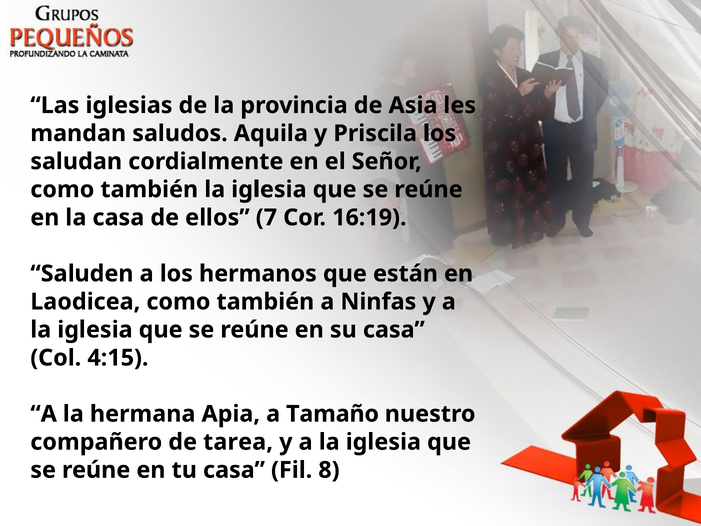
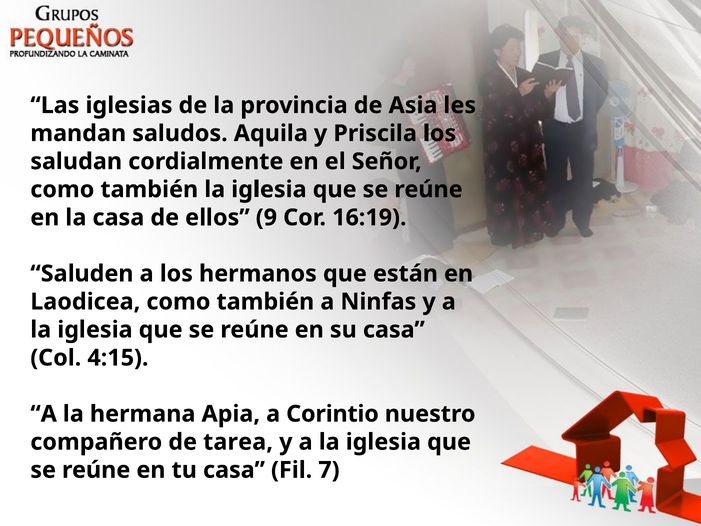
7: 7 -> 9 (266, 217)
Tamaño: Tamaño -> Corintio (333, 414)
8: 8 -> 7 (329, 470)
